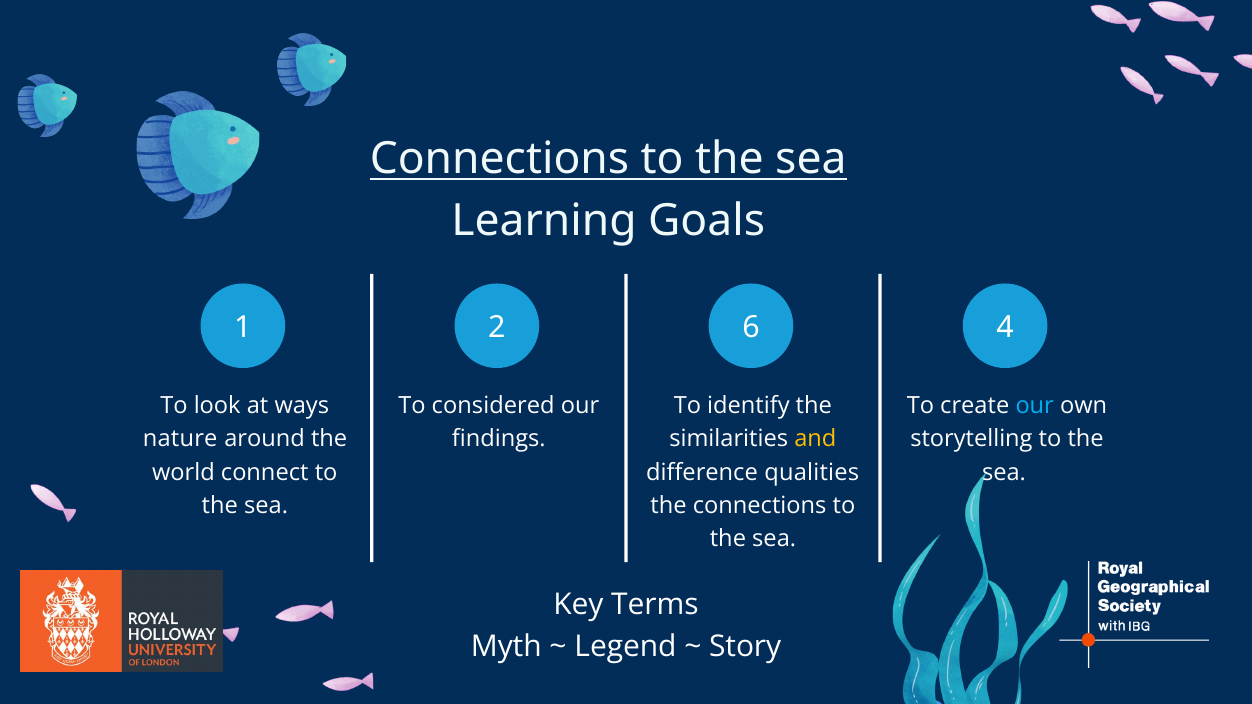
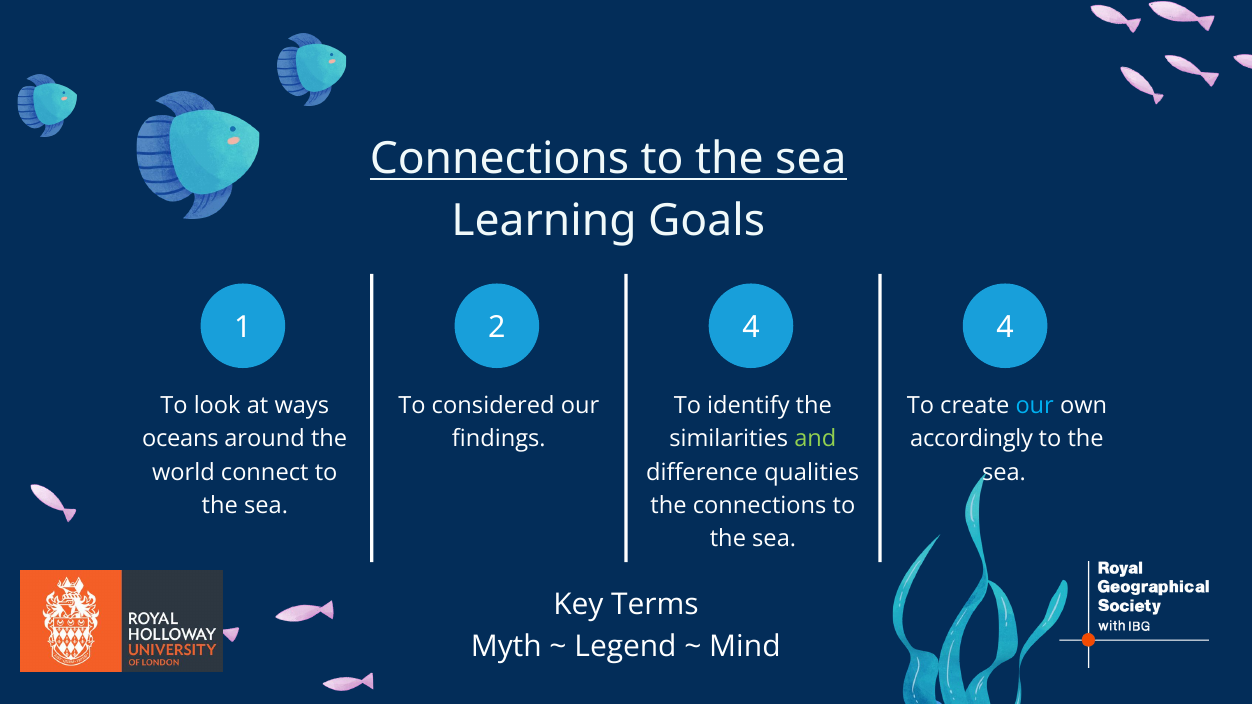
2 6: 6 -> 4 (751, 328)
nature: nature -> oceans (180, 439)
and colour: yellow -> light green (815, 439)
storytelling: storytelling -> accordingly (972, 439)
Story: Story -> Mind (745, 647)
